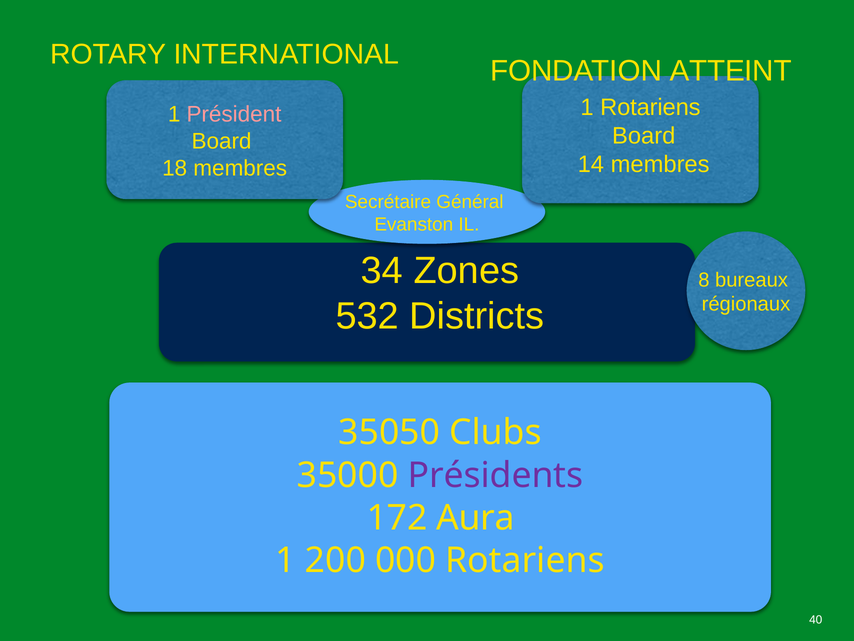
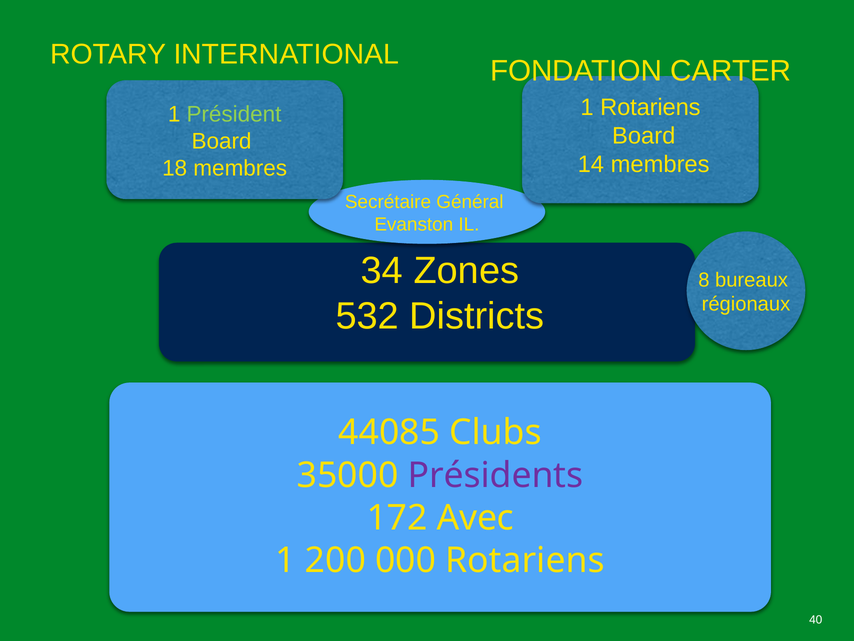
ATTEINT: ATTEINT -> CARTER (731, 71)
Président colour: pink -> light green (234, 114)
35050: 35050 -> 44085 (389, 432)
Aura: Aura -> Avec (475, 518)
